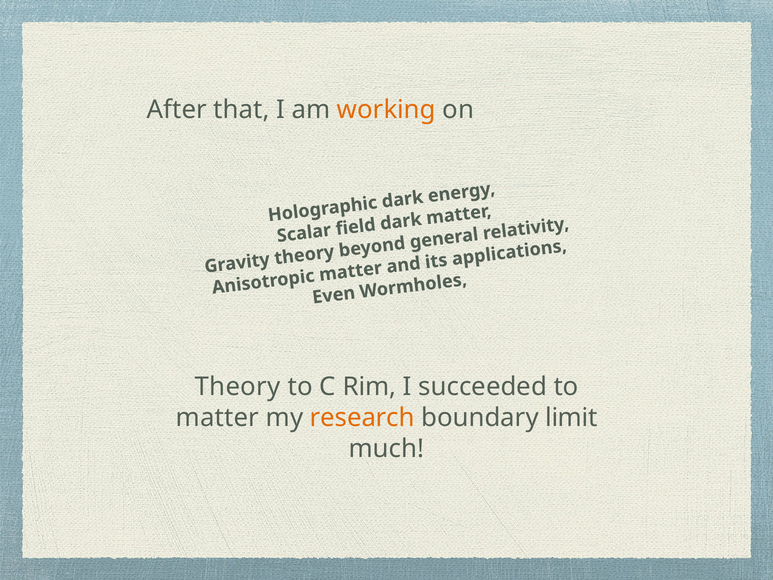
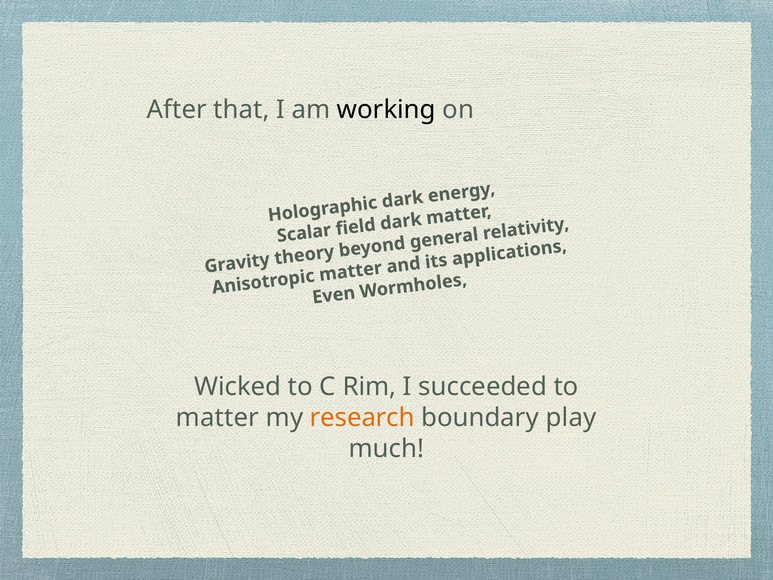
working colour: orange -> black (386, 110)
Theory: Theory -> Wicked (238, 387)
limit: limit -> play (571, 418)
